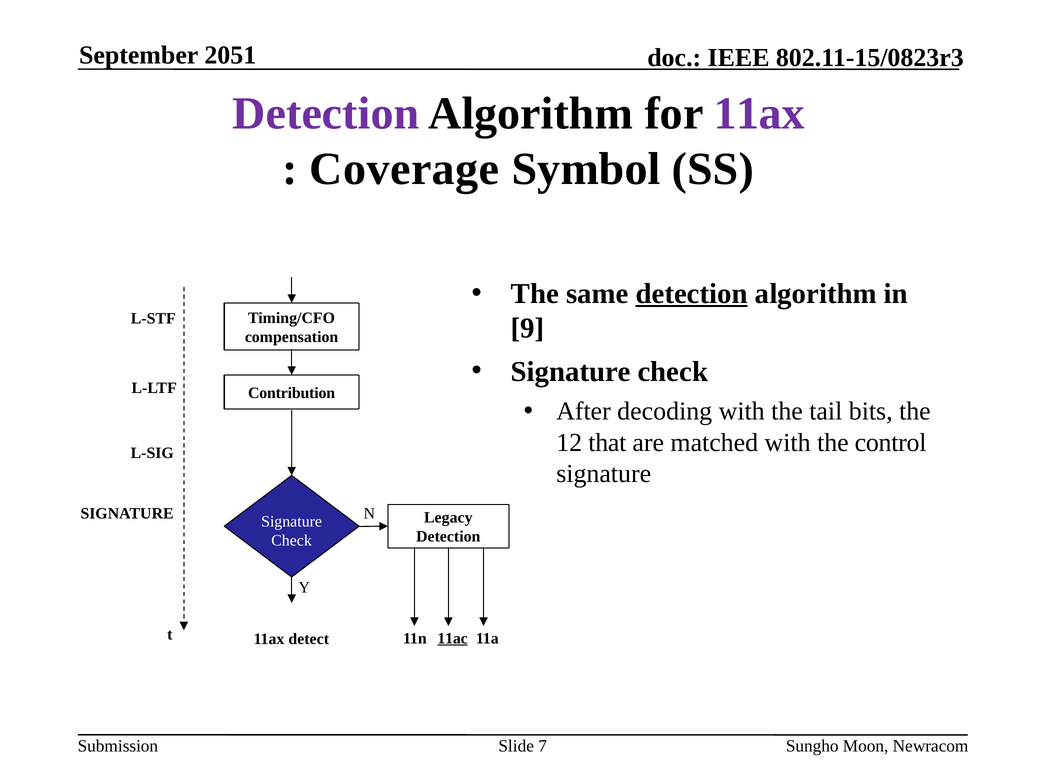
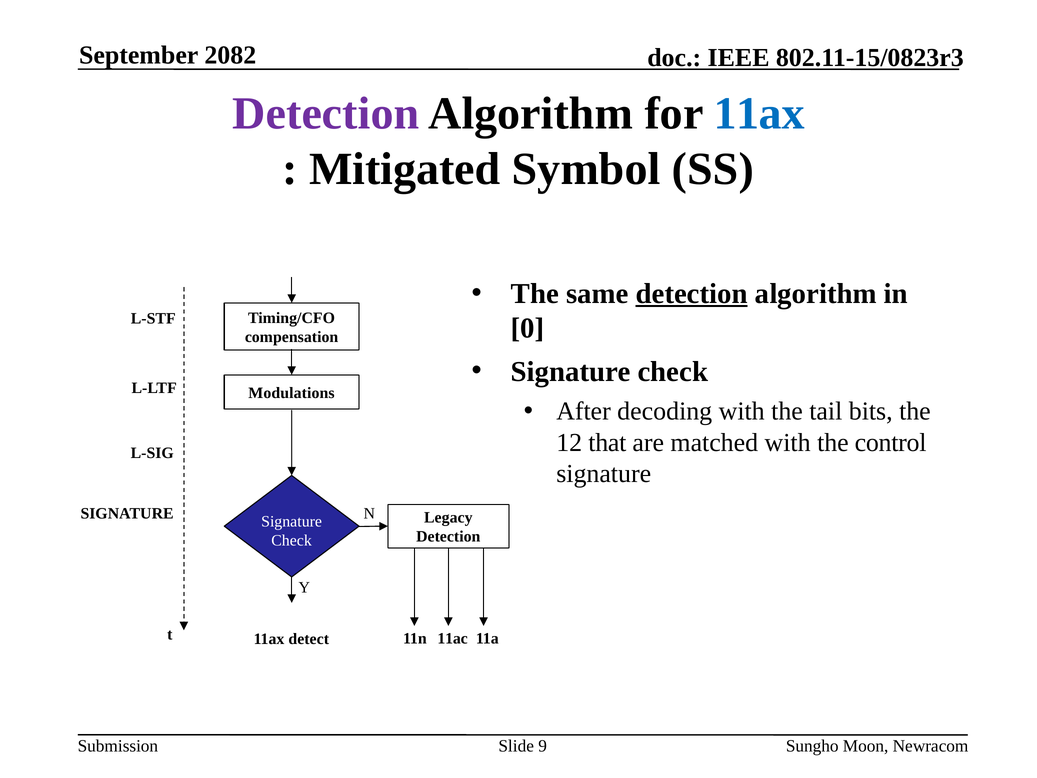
2051: 2051 -> 2082 (230, 55)
11ax colour: purple -> blue (759, 114)
Coverage: Coverage -> Mitigated (405, 169)
9: 9 -> 0 (528, 328)
Contribution: Contribution -> Modulations (291, 393)
11ac underline: present -> none (453, 638)
7: 7 -> 9 (543, 746)
